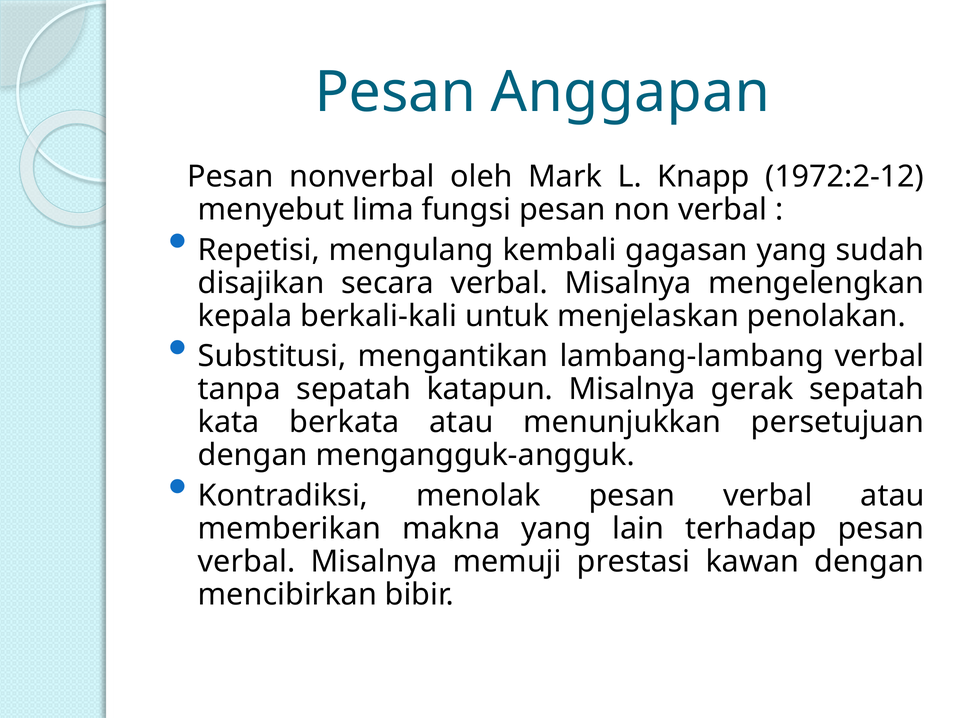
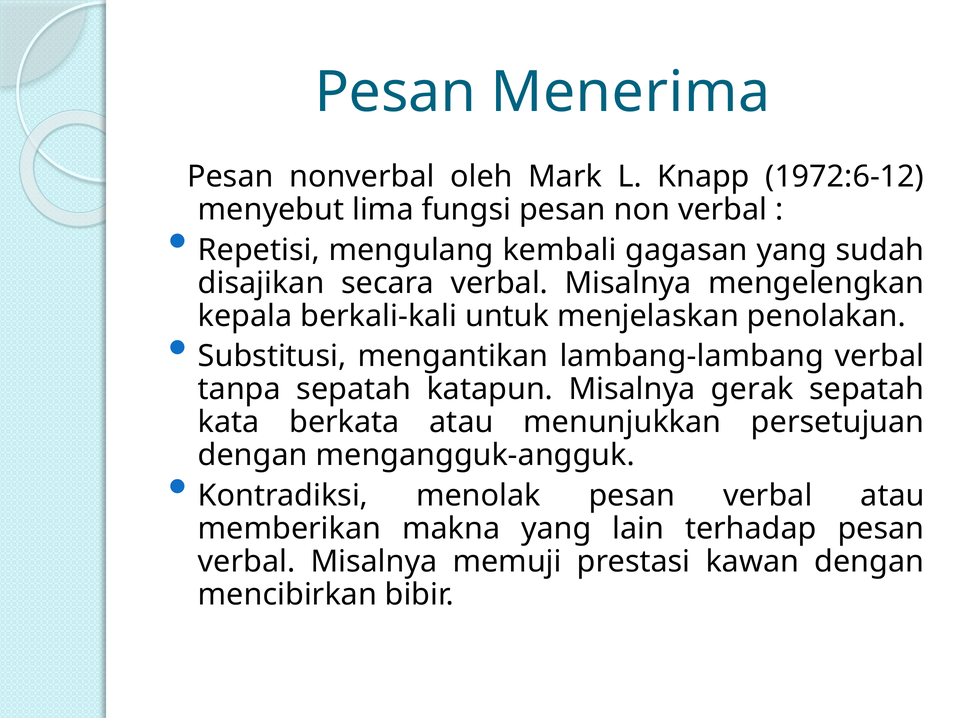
Anggapan: Anggapan -> Menerima (630, 93)
1972:2-12: 1972:2-12 -> 1972:6-12 (845, 177)
